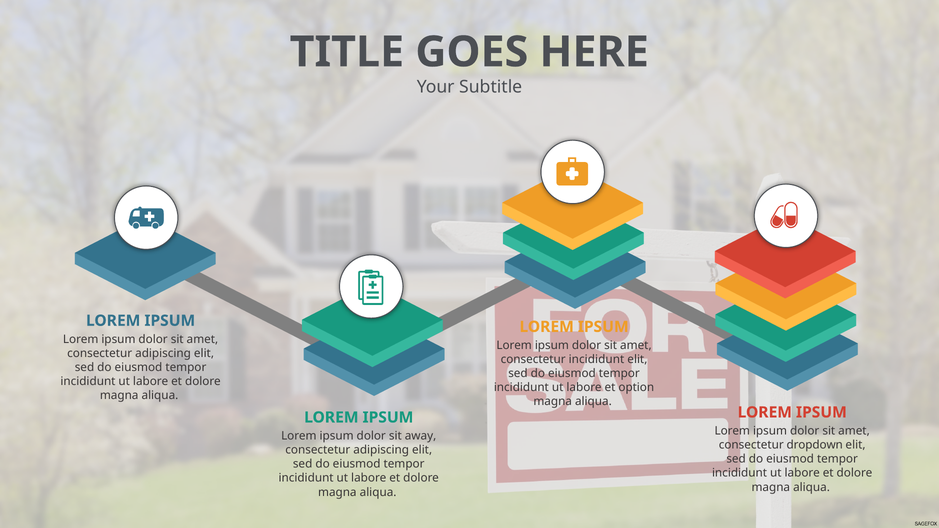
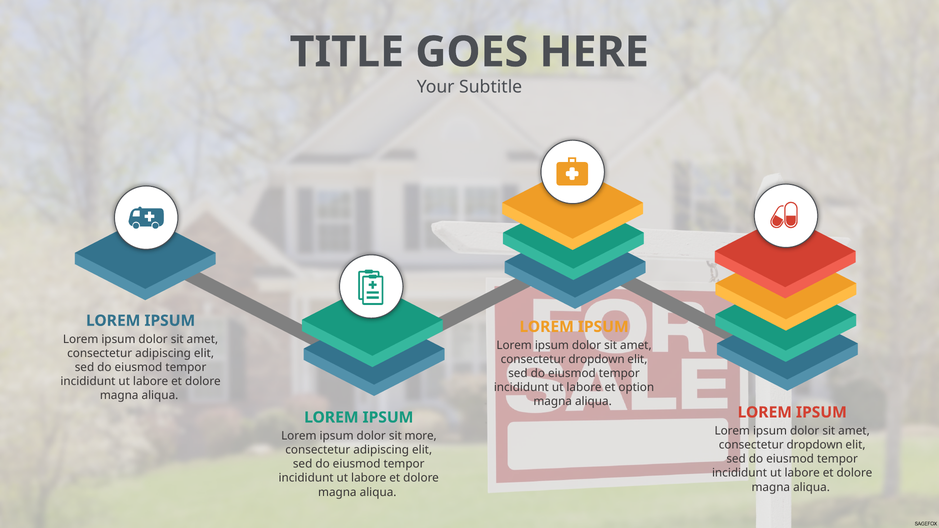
incididunt: incididunt -> dropdown (597, 359)
away: away -> more (421, 436)
